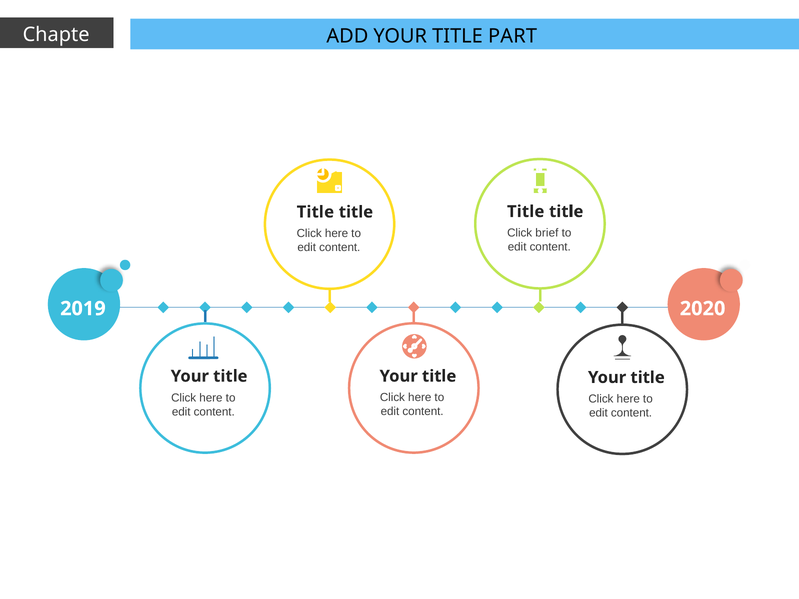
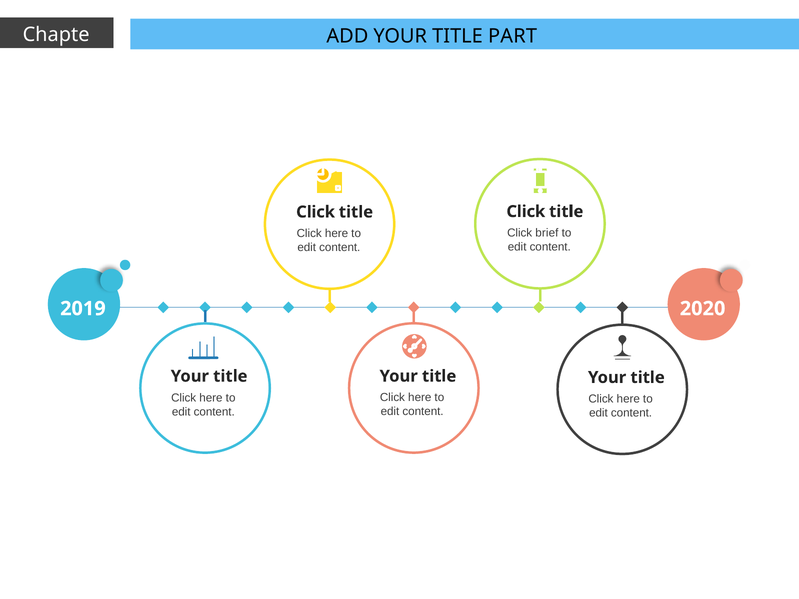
Title: Title -> Click (526, 212)
Title: Title -> Click (316, 212)
